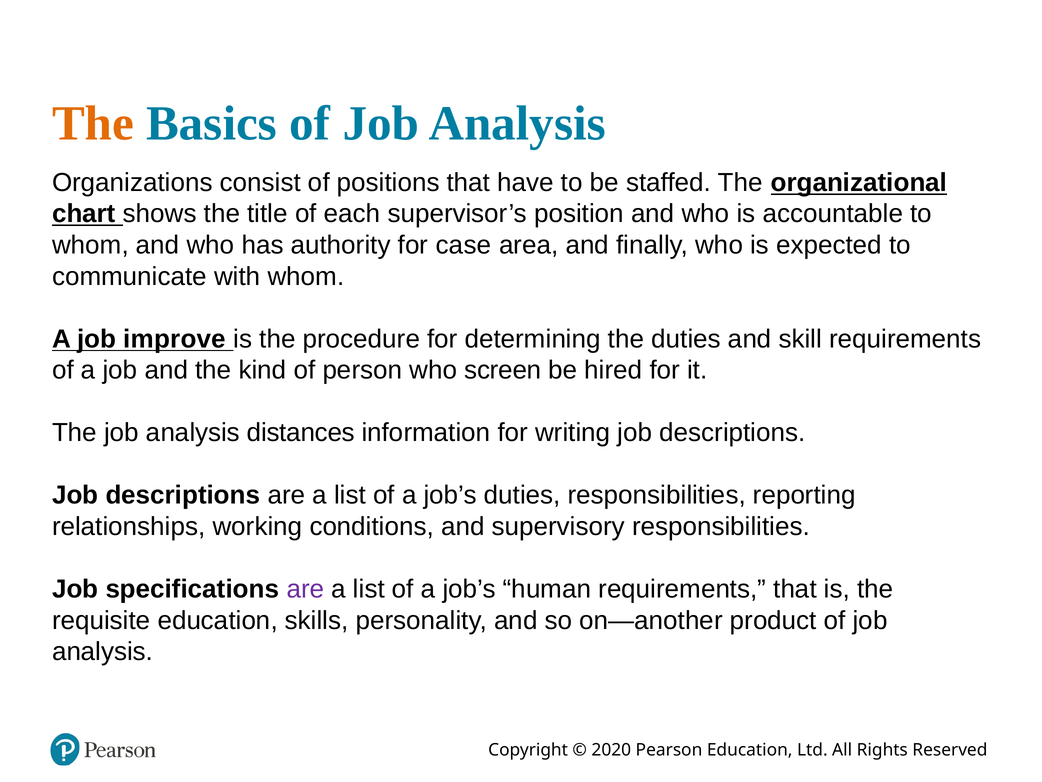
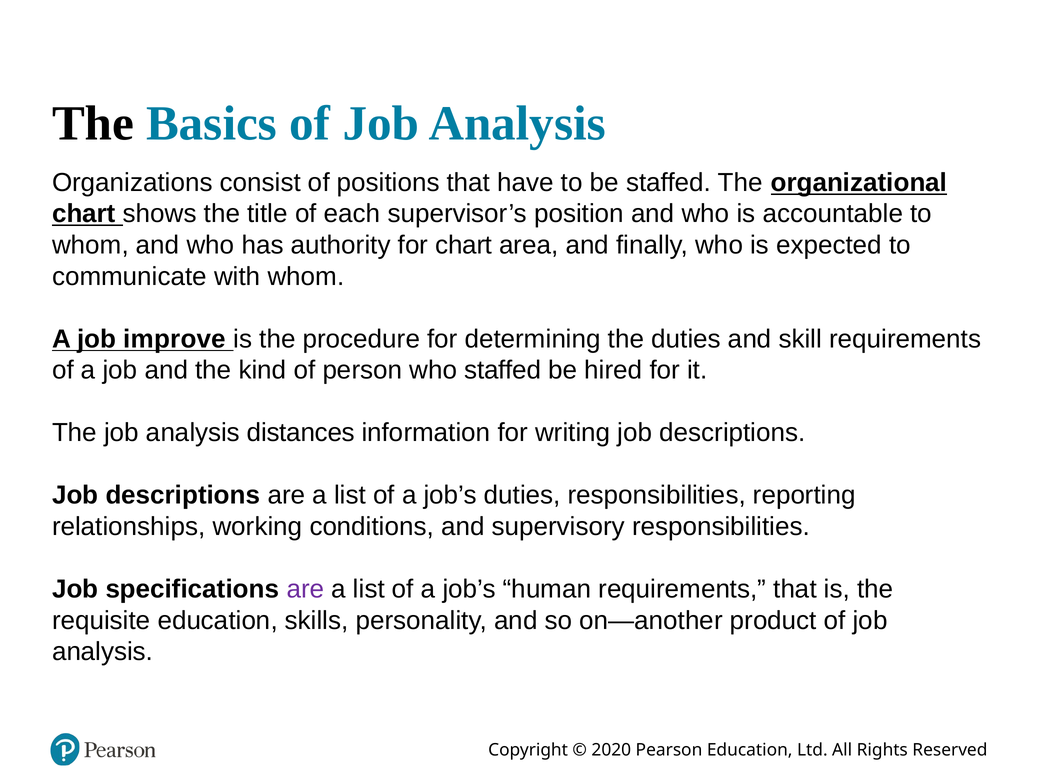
The colour: orange -> black (93, 123)
for case: case -> chart (464, 245)
who screen: screen -> staffed (503, 370)
